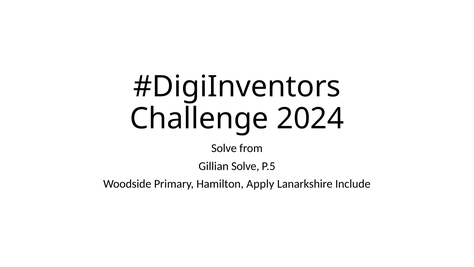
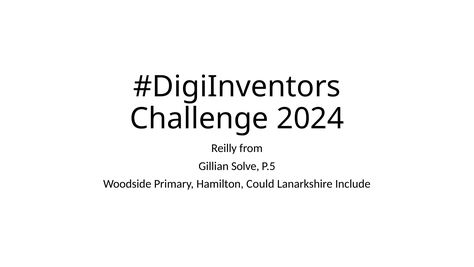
Solve: Solve -> Reilly (224, 148)
Apply: Apply -> Could (260, 184)
